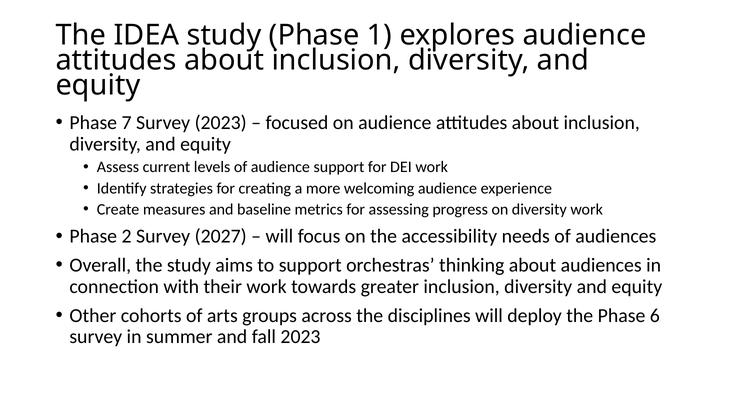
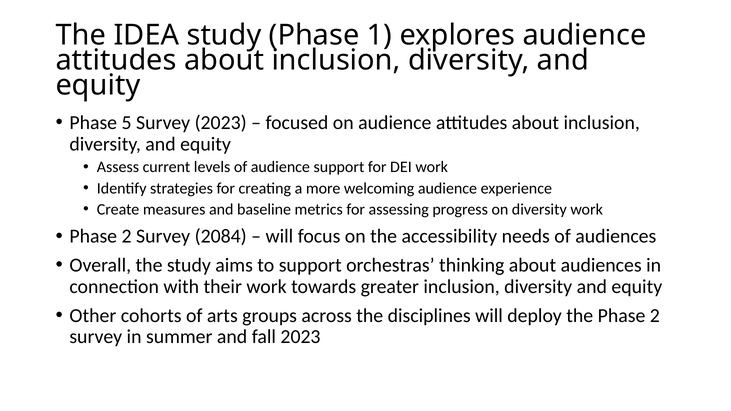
7: 7 -> 5 (127, 123)
2027: 2027 -> 2084 (221, 236)
the Phase 6: 6 -> 2 (655, 316)
